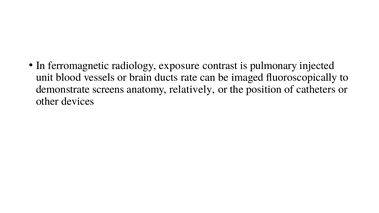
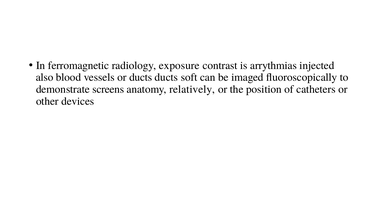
pulmonary: pulmonary -> arrythmias (274, 65)
unit: unit -> also (45, 77)
or brain: brain -> ducts (141, 77)
rate: rate -> soft (189, 77)
